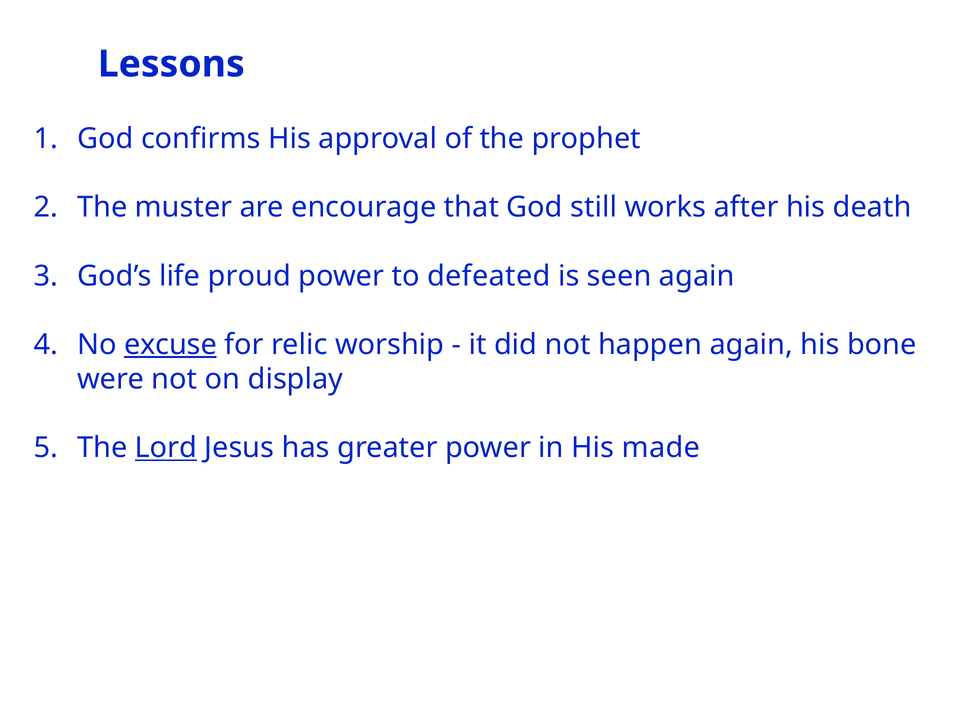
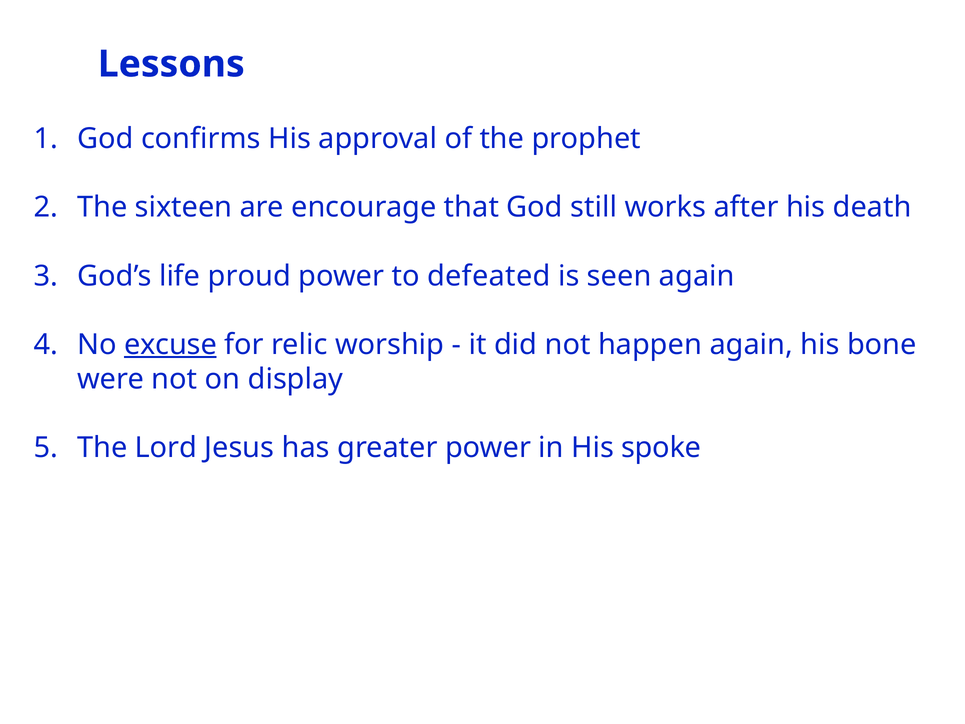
muster: muster -> sixteen (184, 207)
Lord underline: present -> none (166, 448)
made: made -> spoke (661, 448)
